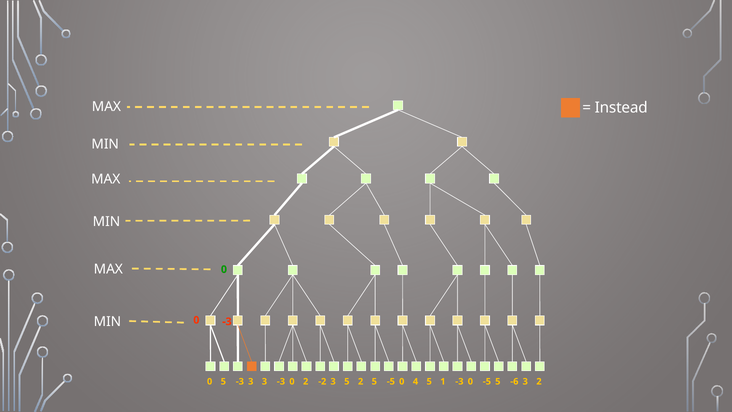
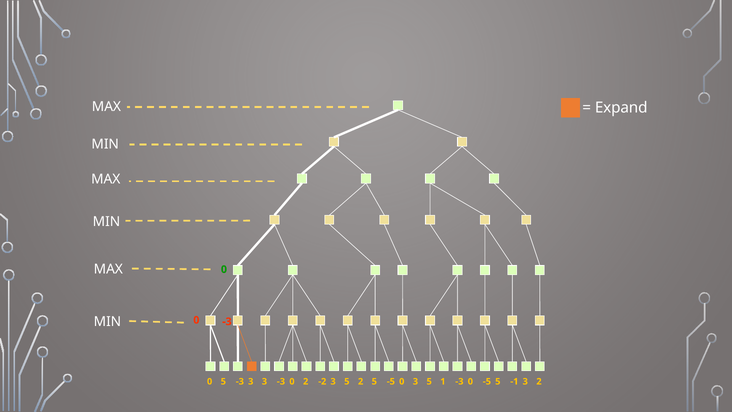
Instead: Instead -> Expand (621, 108)
4: 4 -> 3 (415, 381)
-6: -6 -> -1 (514, 381)
